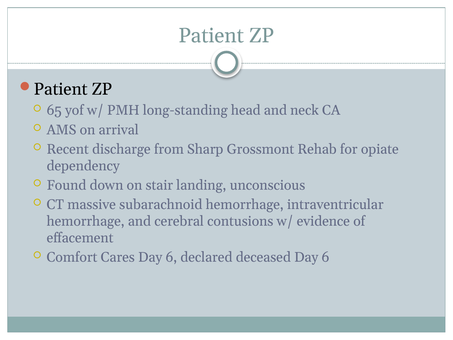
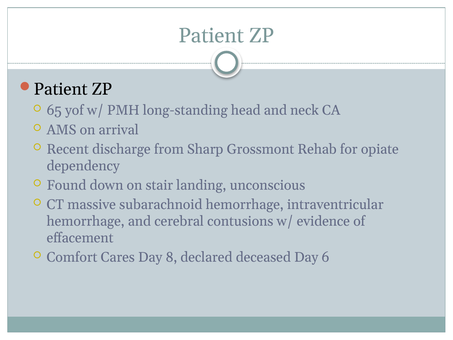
Cares Day 6: 6 -> 8 (171, 257)
